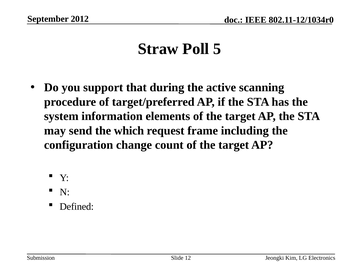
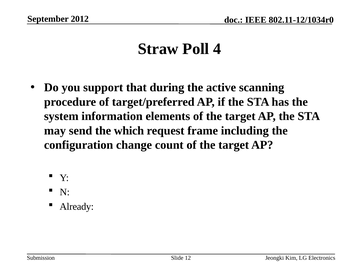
5: 5 -> 4 (217, 49)
Defined: Defined -> Already (77, 207)
